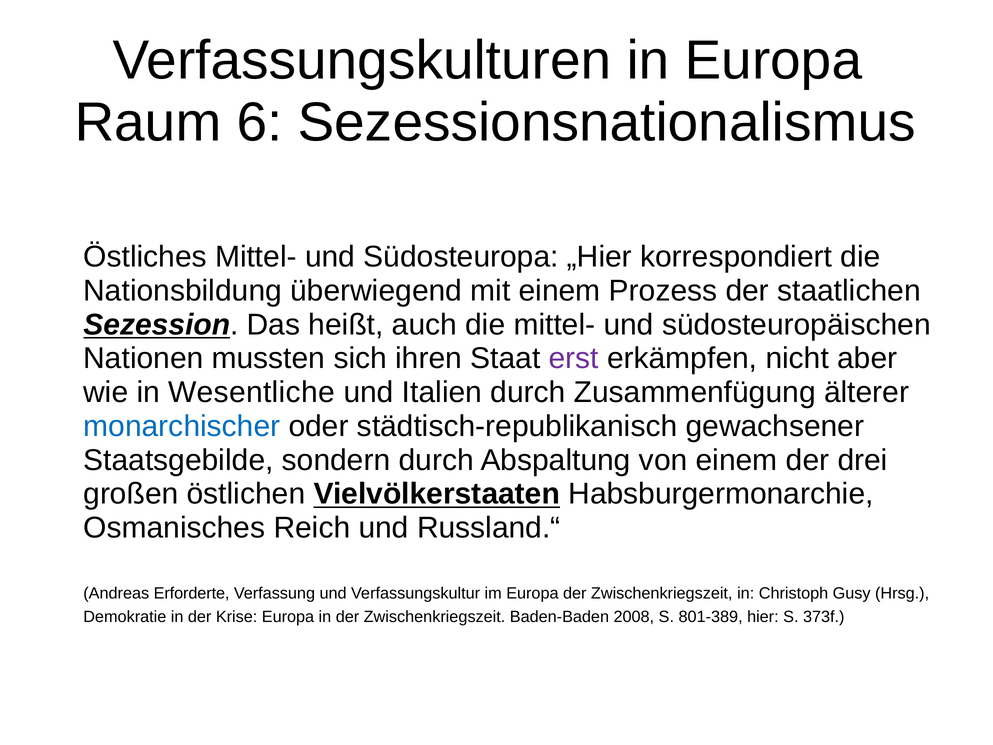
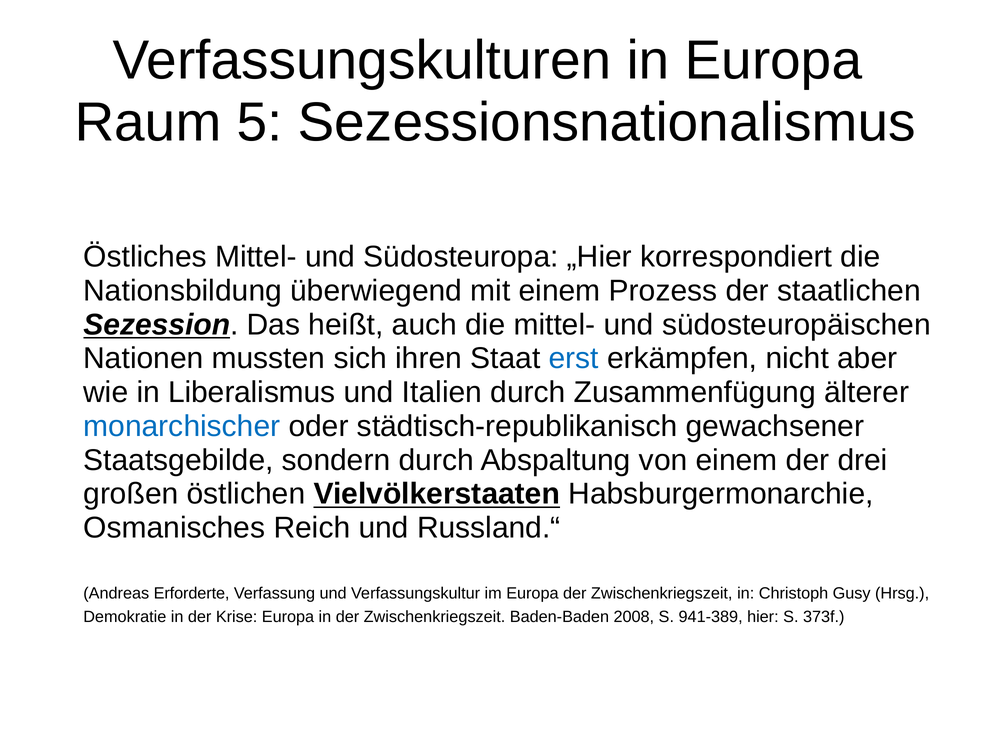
6: 6 -> 5 (260, 123)
erst colour: purple -> blue (574, 358)
Wesentliche: Wesentliche -> Liberalismus (252, 392)
801-389: 801-389 -> 941-389 (711, 617)
